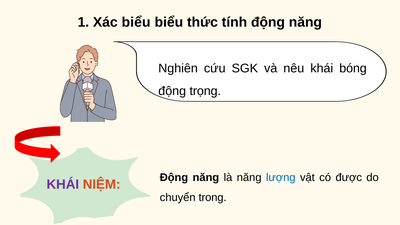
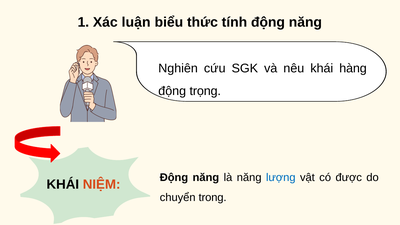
Xác biểu: biểu -> luận (136, 22)
bóng: bóng -> hàng (353, 68)
KHÁI colour: purple -> black (63, 185)
